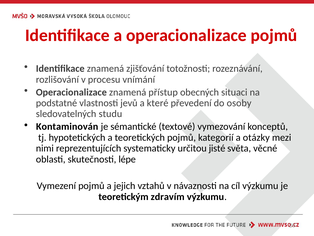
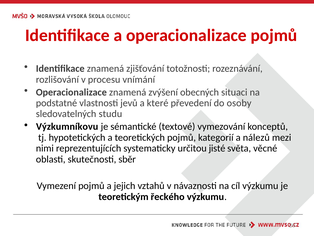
přístup: přístup -> zvýšení (163, 92)
Kontaminován: Kontaminován -> Výzkumníkovu (67, 126)
otázky: otázky -> nálezů (256, 137)
lépe: lépe -> sběr (127, 159)
zdravím: zdravím -> řeckého (168, 196)
